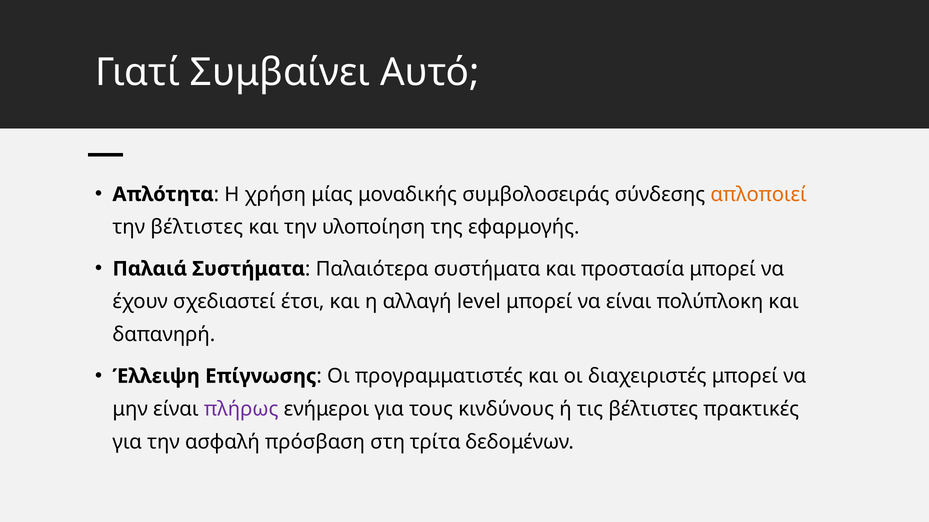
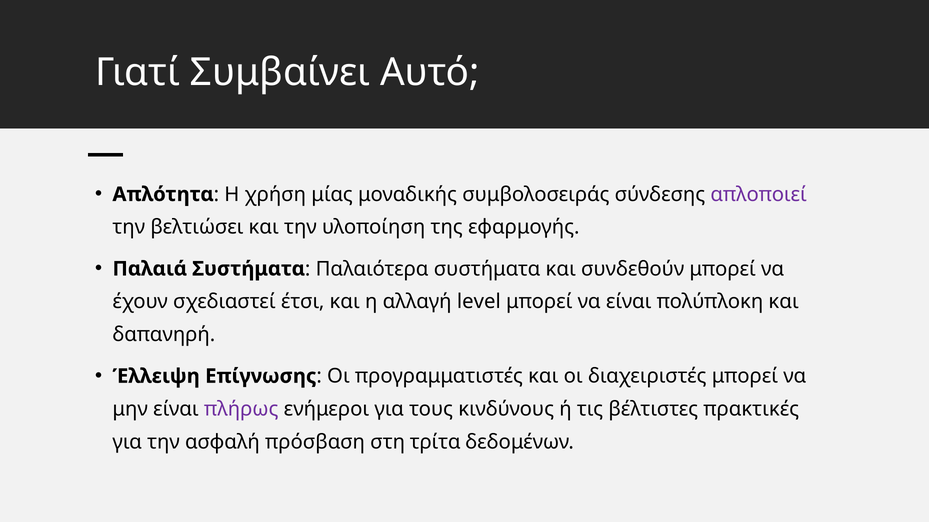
απλοποιεί colour: orange -> purple (759, 195)
την βέλτιστες: βέλτιστες -> βελτιώσει (197, 227)
προστασία: προστασία -> συνδεθούν (633, 269)
